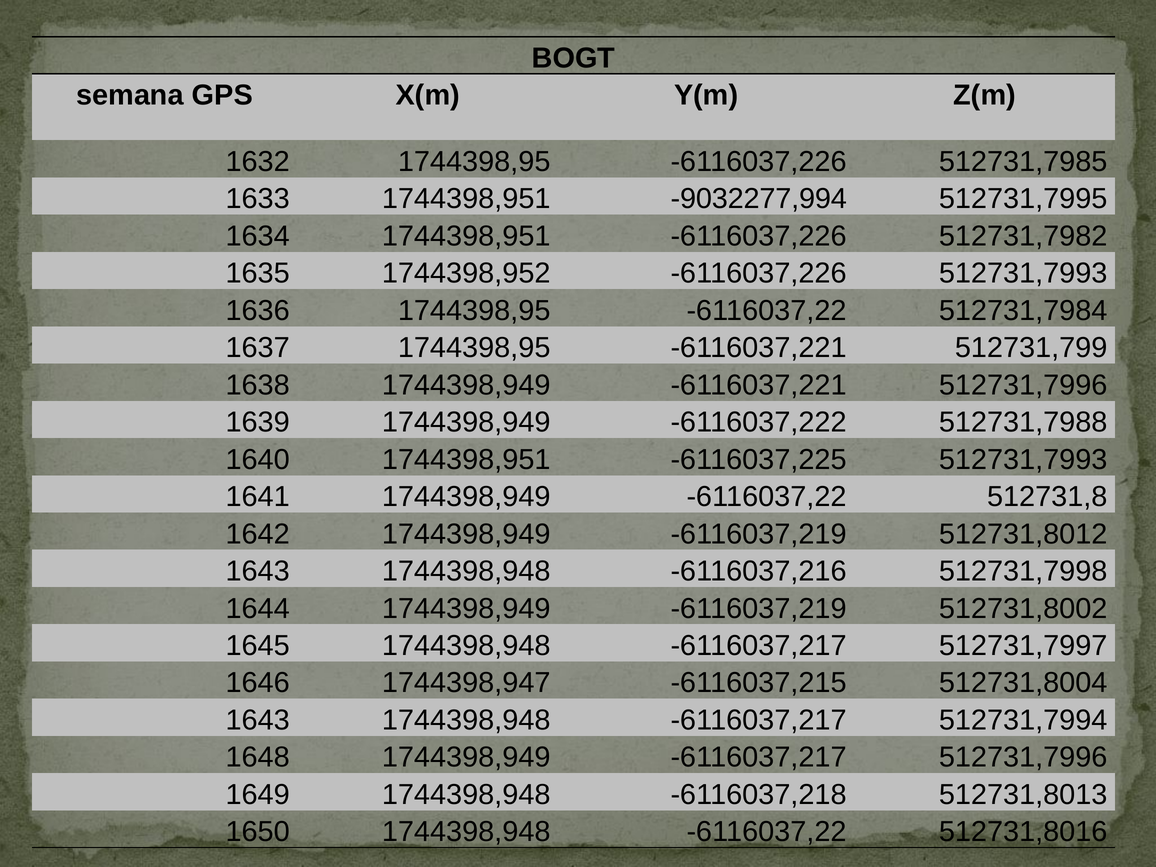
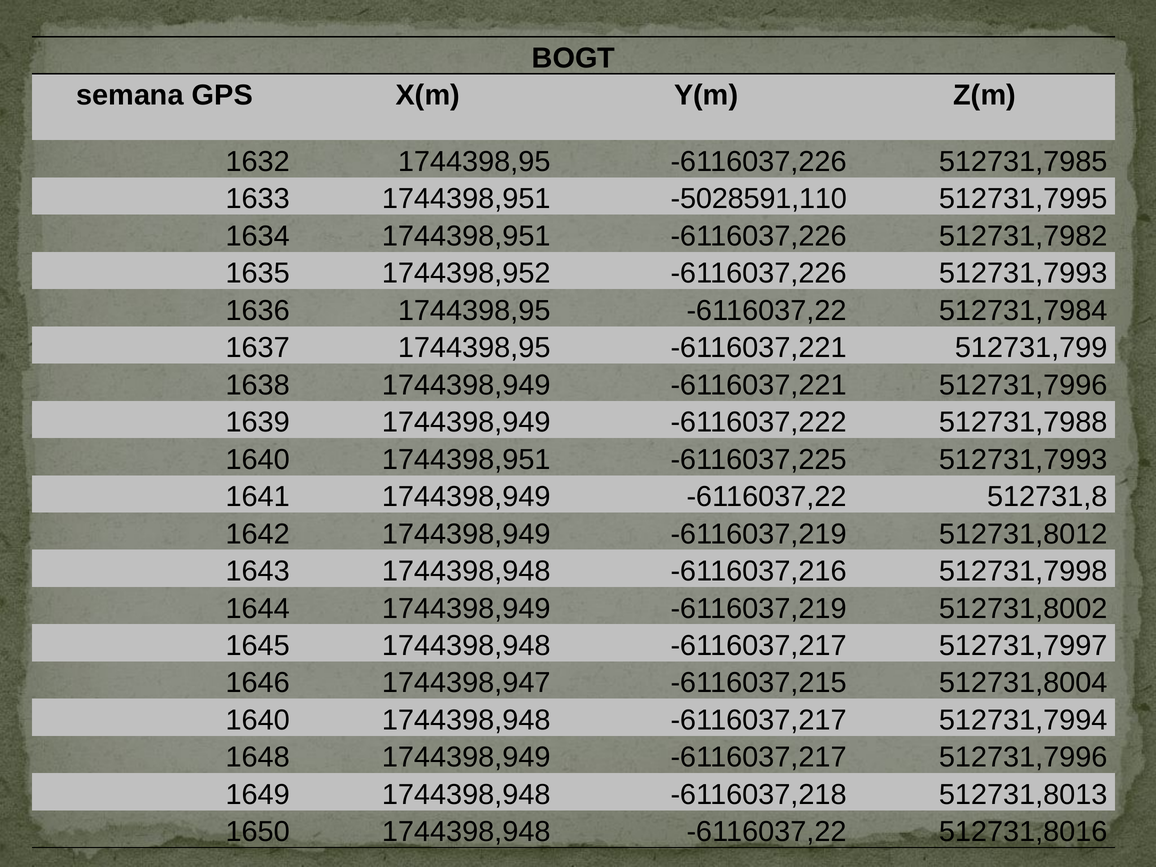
-9032277,994: -9032277,994 -> -5028591,110 (759, 199)
1643: 1643 -> 1640 (258, 720)
